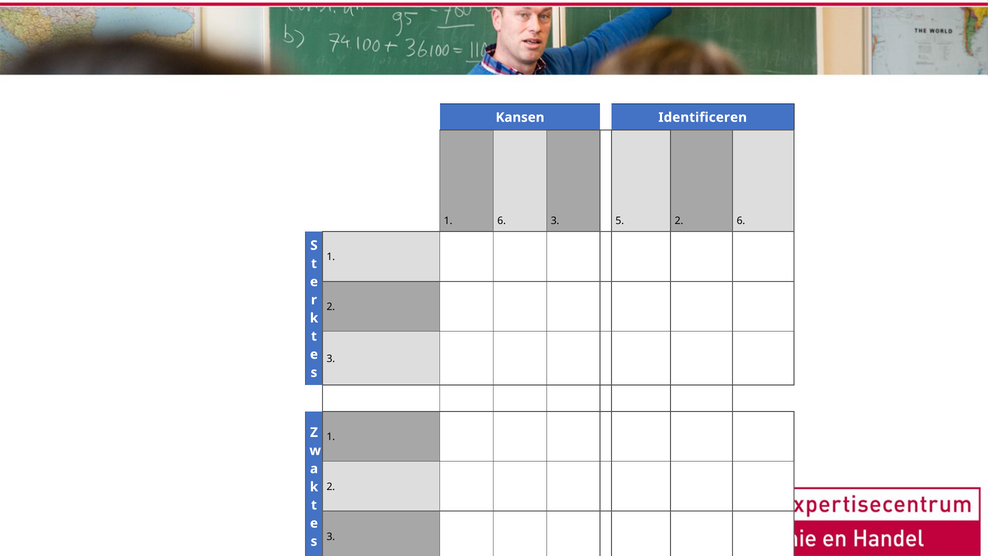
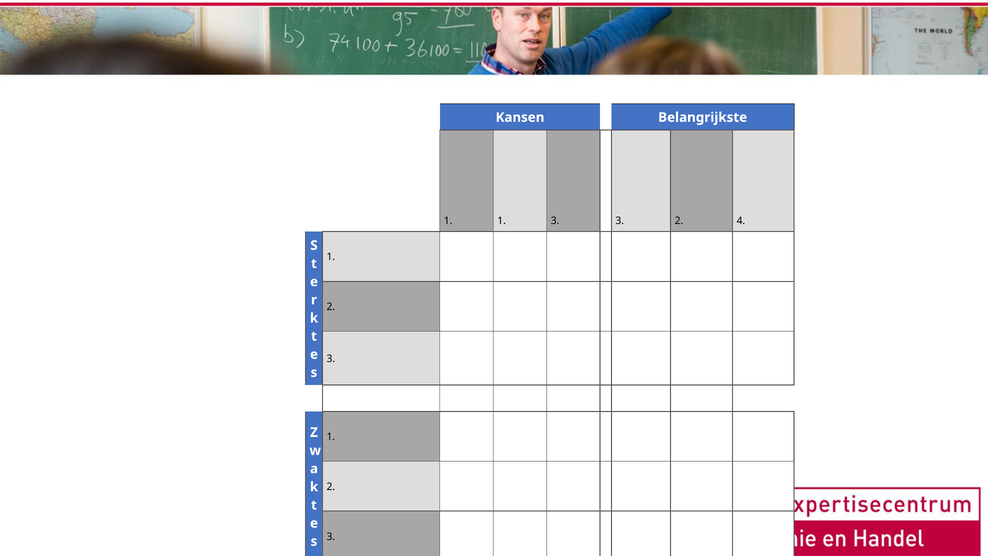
Identificeren: Identificeren -> Belangrijkste (703, 117)
1 6: 6 -> 1 (502, 221)
3 5: 5 -> 3 (620, 221)
2 6: 6 -> 4 (741, 221)
